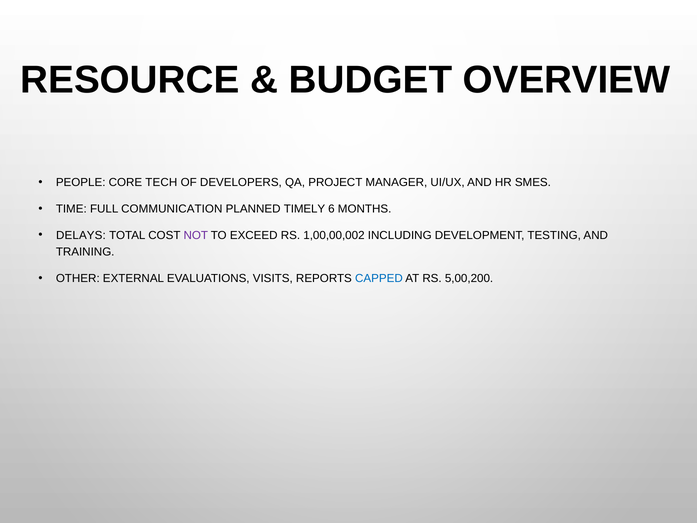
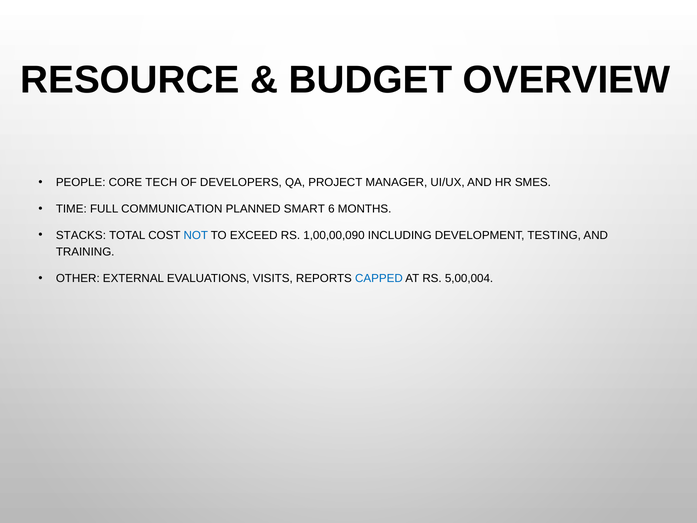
TIMELY: TIMELY -> SMART (304, 209)
DELAYS: DELAYS -> STACKS (81, 235)
NOT colour: purple -> blue (196, 235)
1,00,00,002: 1,00,00,002 -> 1,00,00,090 (334, 235)
5,00,200: 5,00,200 -> 5,00,004 (469, 278)
